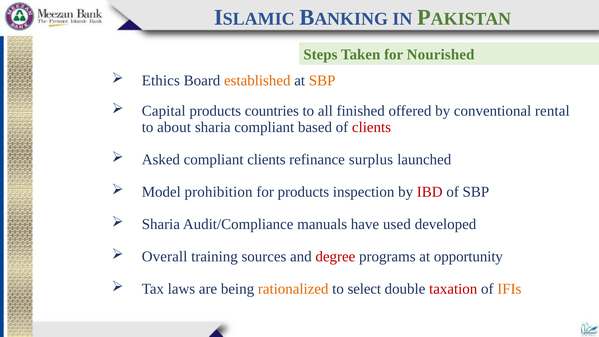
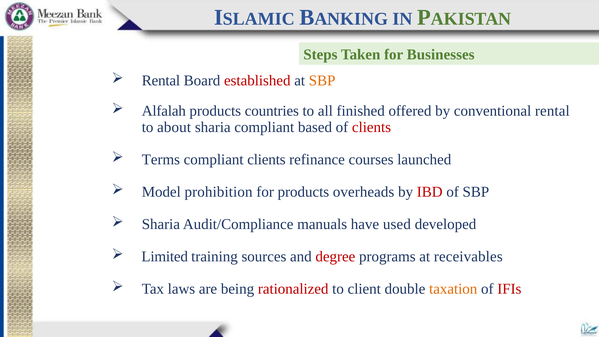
Nourished: Nourished -> Businesses (441, 55)
Ethics: Ethics -> Rental (161, 81)
established colour: orange -> red (257, 81)
Capital: Capital -> Alfalah (164, 111)
Asked: Asked -> Terms (161, 159)
surplus: surplus -> courses (371, 159)
inspection: inspection -> overheads (364, 192)
Overall: Overall -> Limited (165, 256)
opportunity: opportunity -> receivables (468, 256)
rationalized colour: orange -> red (293, 289)
select: select -> client (364, 289)
taxation colour: red -> orange (453, 289)
IFIs colour: orange -> red (509, 289)
